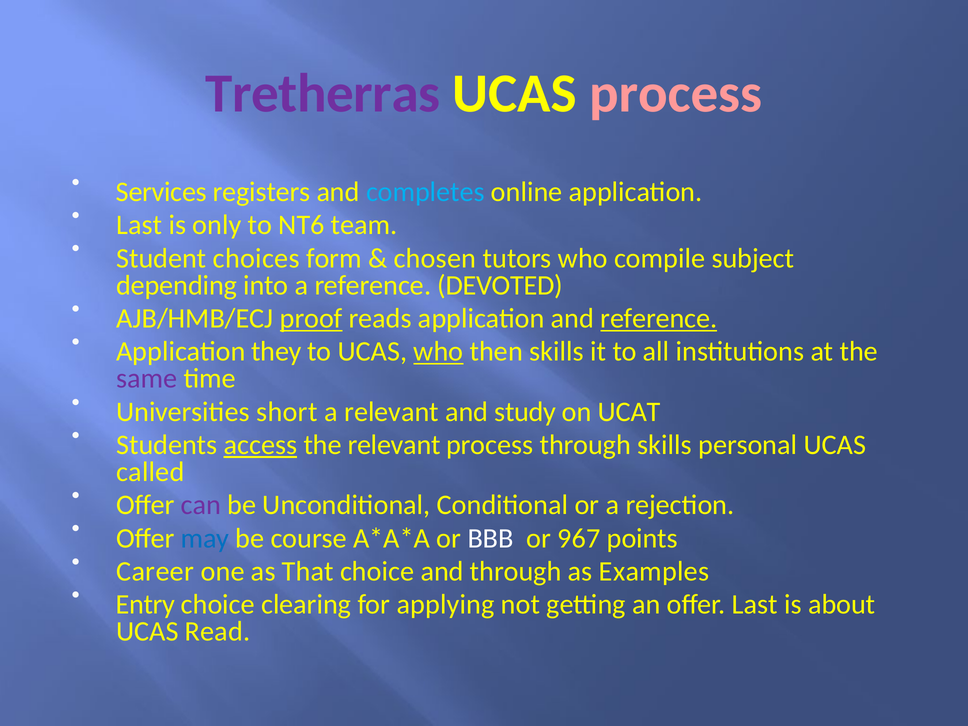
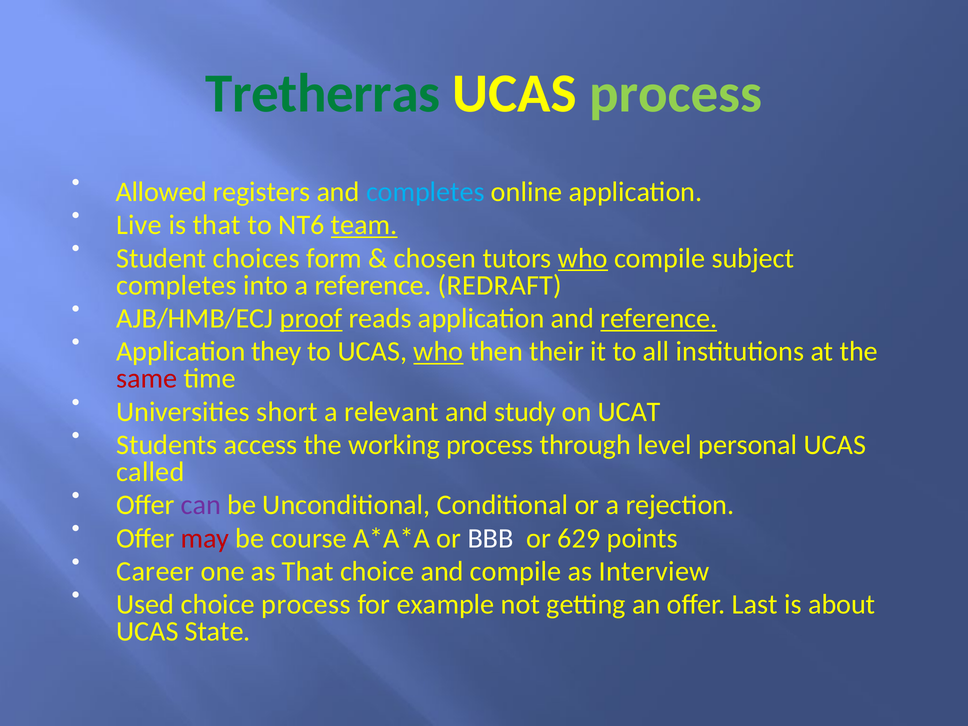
Tretherras colour: purple -> green (323, 93)
process colour: pink -> light green (676, 93)
Services: Services -> Allowed (161, 192)
Last: Last -> Live (139, 225)
is only: only -> that (217, 225)
team underline: none -> present (364, 225)
who underline: none -> present (583, 258)
depending: depending -> completes (176, 285)
DEVOTED: DEVOTED -> REDRAFT (500, 285)
then skills: skills -> their (557, 352)
same colour: purple -> red (147, 379)
access underline: present -> none (260, 445)
the relevant: relevant -> working (394, 445)
through skills: skills -> level (665, 445)
may colour: blue -> red (205, 538)
967: 967 -> 629 (579, 538)
and through: through -> compile (516, 571)
Examples: Examples -> Interview (654, 571)
Entry: Entry -> Used (145, 604)
choice clearing: clearing -> process (306, 604)
applying: applying -> example (446, 604)
Read: Read -> State (218, 632)
